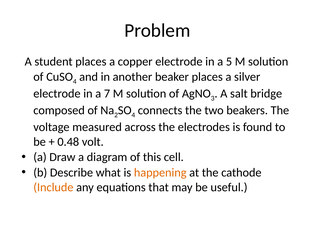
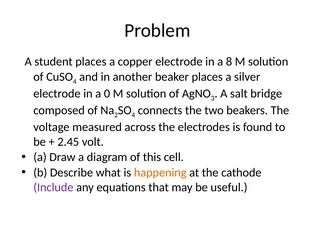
5: 5 -> 8 (229, 61)
7: 7 -> 0 (107, 93)
0.48: 0.48 -> 2.45 (68, 141)
Include colour: orange -> purple (53, 187)
